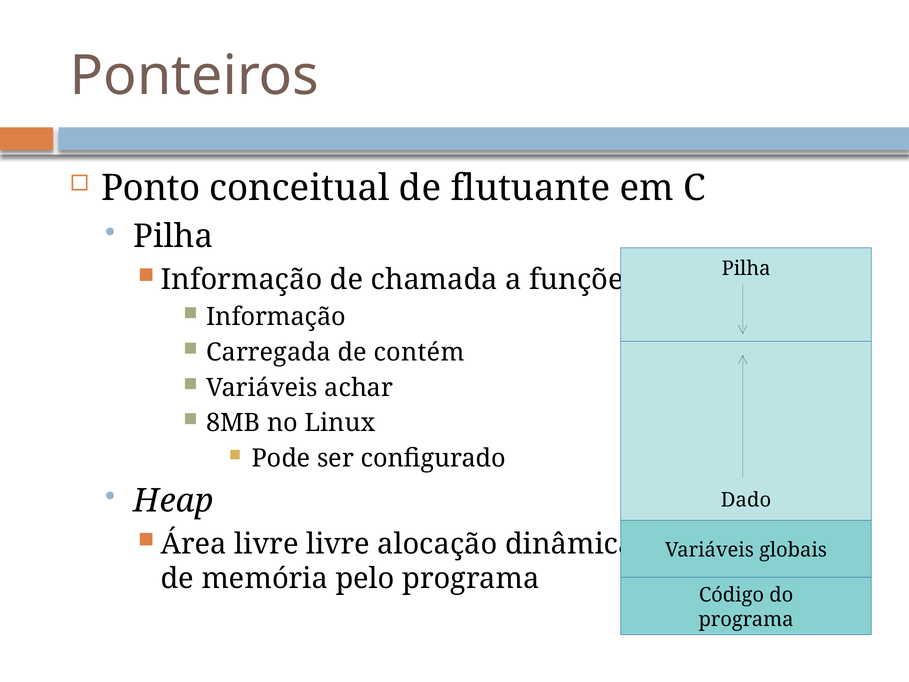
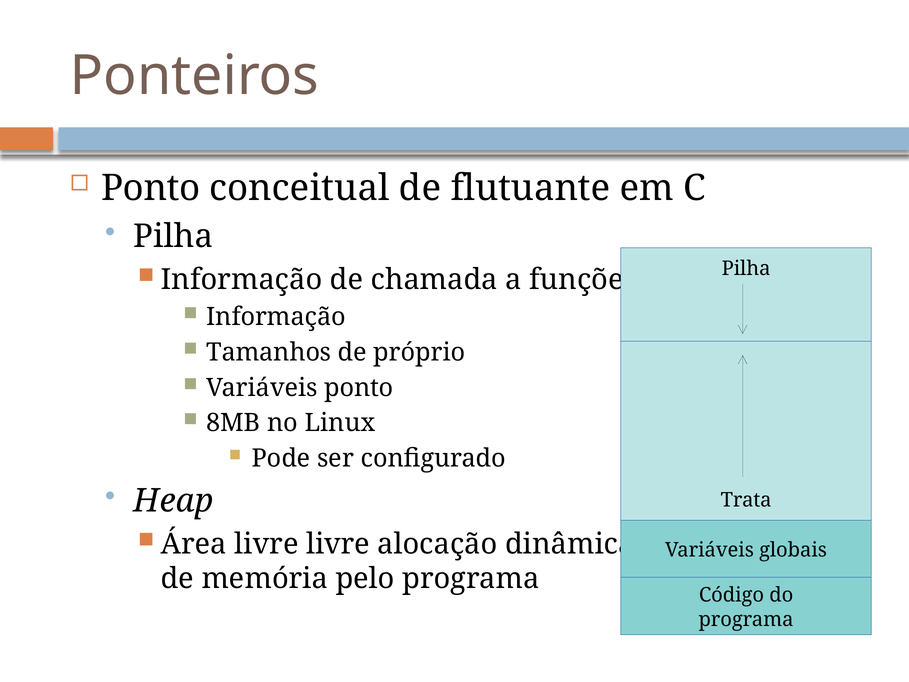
Carregada: Carregada -> Tamanhos (269, 352)
contém: contém -> próprio (419, 352)
Variáveis achar: achar -> ponto (359, 388)
Dado: Dado -> Trata (746, 500)
